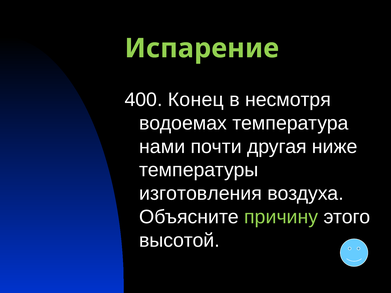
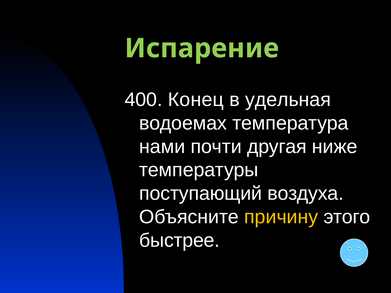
несмотря: несмотря -> удельная (288, 100)
изготовления: изготовления -> поступающий (201, 194)
причину colour: light green -> yellow (281, 217)
высотой: высотой -> быстрее (179, 241)
